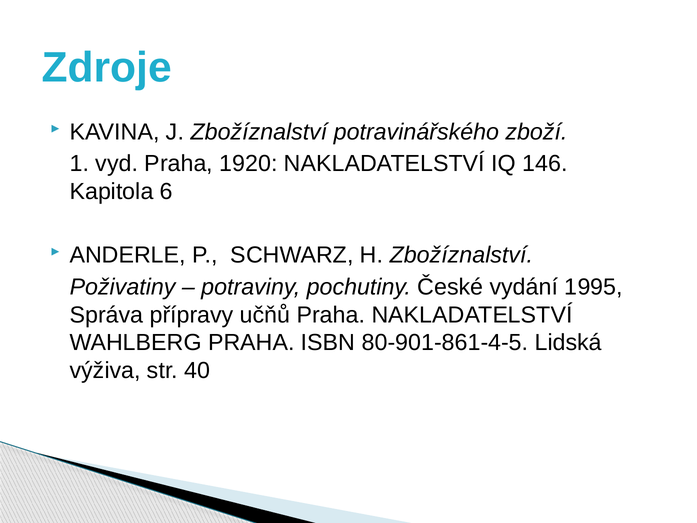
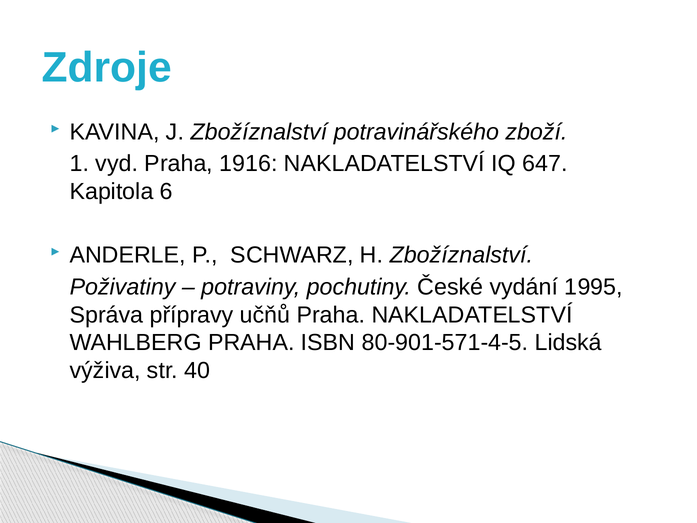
1920: 1920 -> 1916 (248, 164)
146: 146 -> 647 (545, 164)
80-901-861-4-5: 80-901-861-4-5 -> 80-901-571-4-5 (445, 343)
